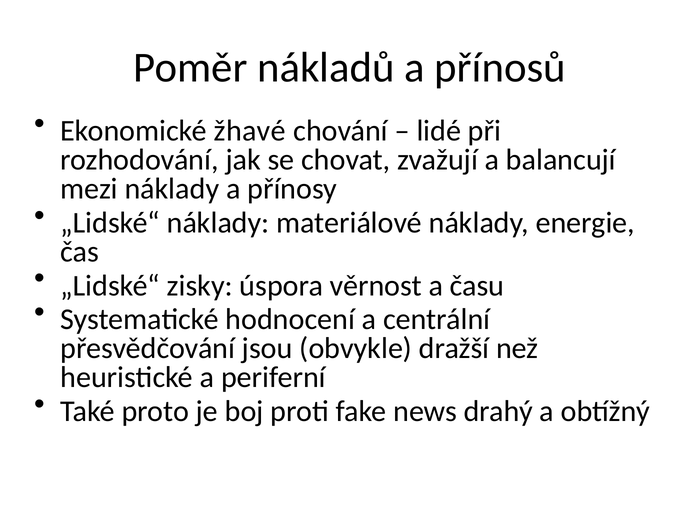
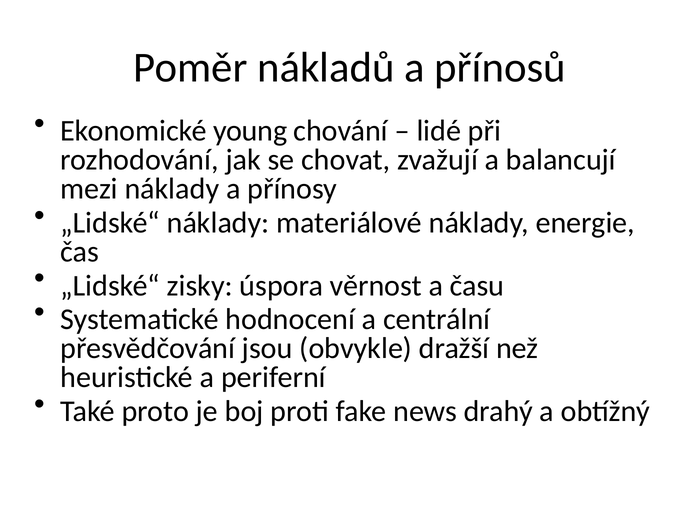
žhavé: žhavé -> young (250, 131)
